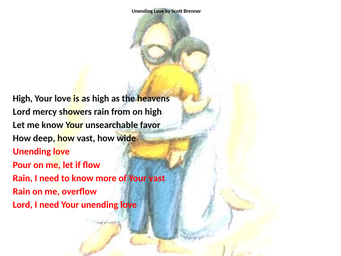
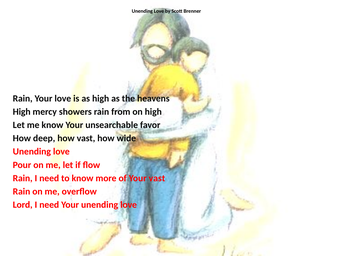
High: High -> Rain (23, 98)
Lord: Lord -> High (22, 112)
